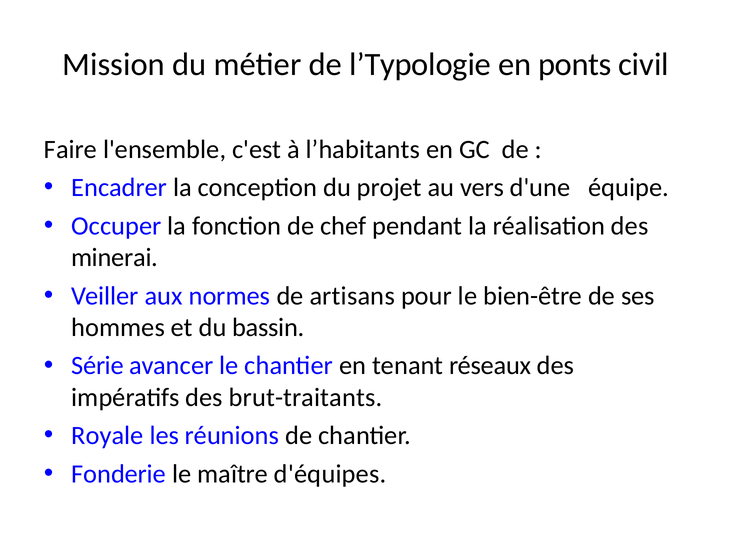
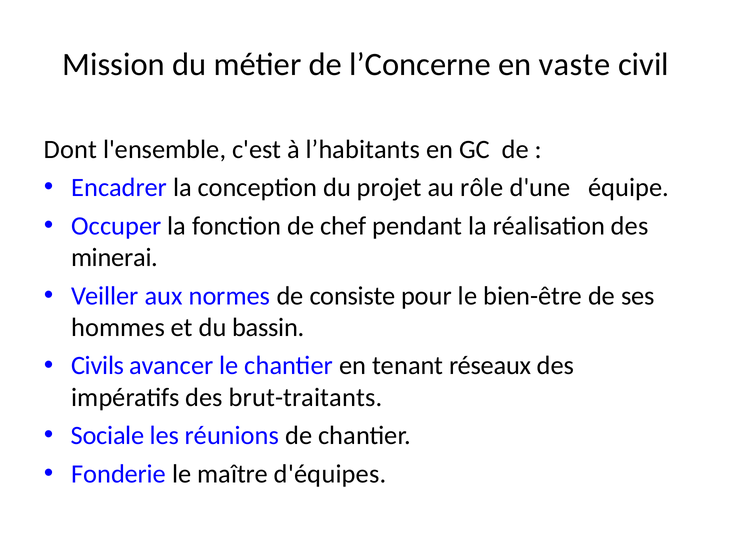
l’Typologie: l’Typologie -> l’Concerne (420, 65)
ponts: ponts -> vaste (575, 65)
Faire: Faire -> Dont (70, 149)
vers: vers -> rôle (482, 188)
artisans: artisans -> consiste (352, 296)
Série: Série -> Civils (98, 366)
Royale: Royale -> Sociale (108, 436)
